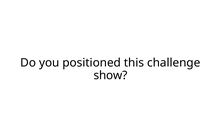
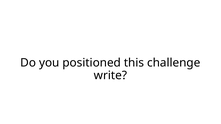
show: show -> write (110, 76)
